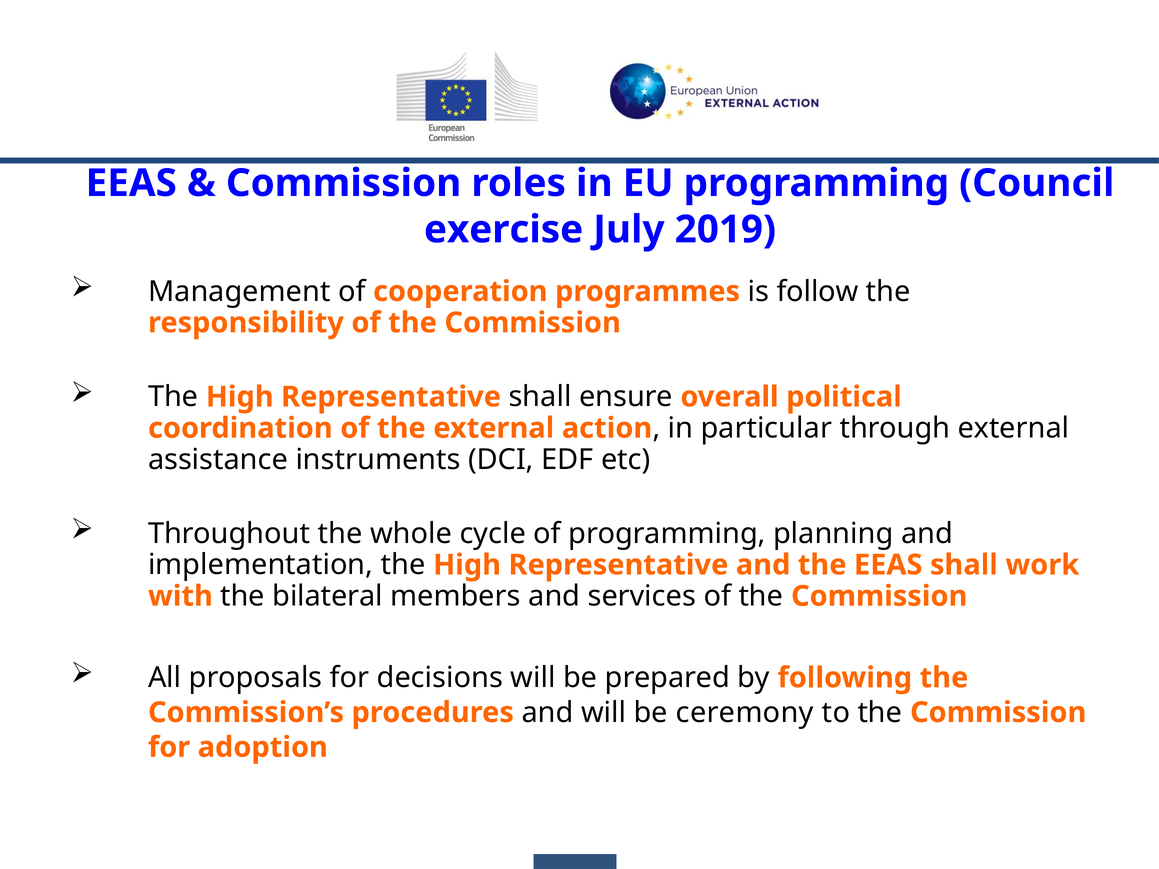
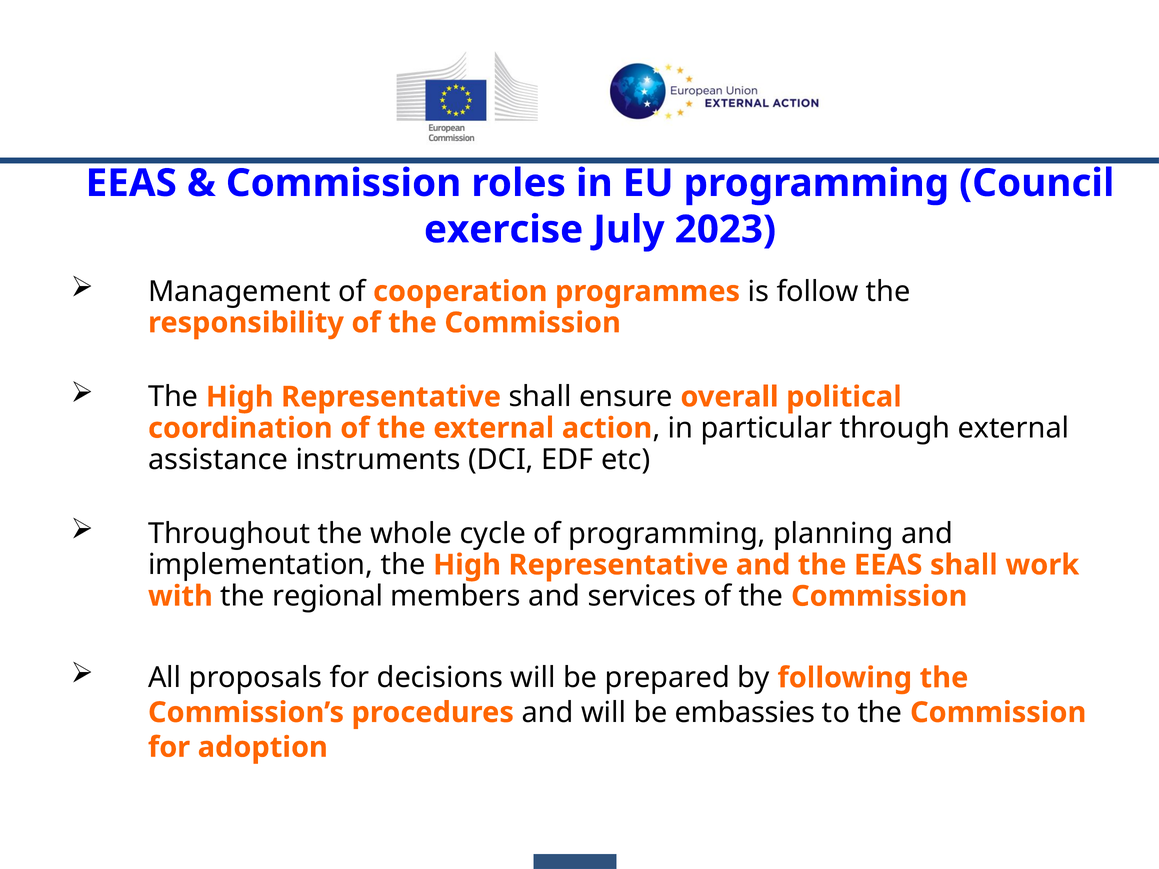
2019: 2019 -> 2023 (725, 230)
bilateral: bilateral -> regional (328, 596)
ceremony: ceremony -> embassies (745, 713)
